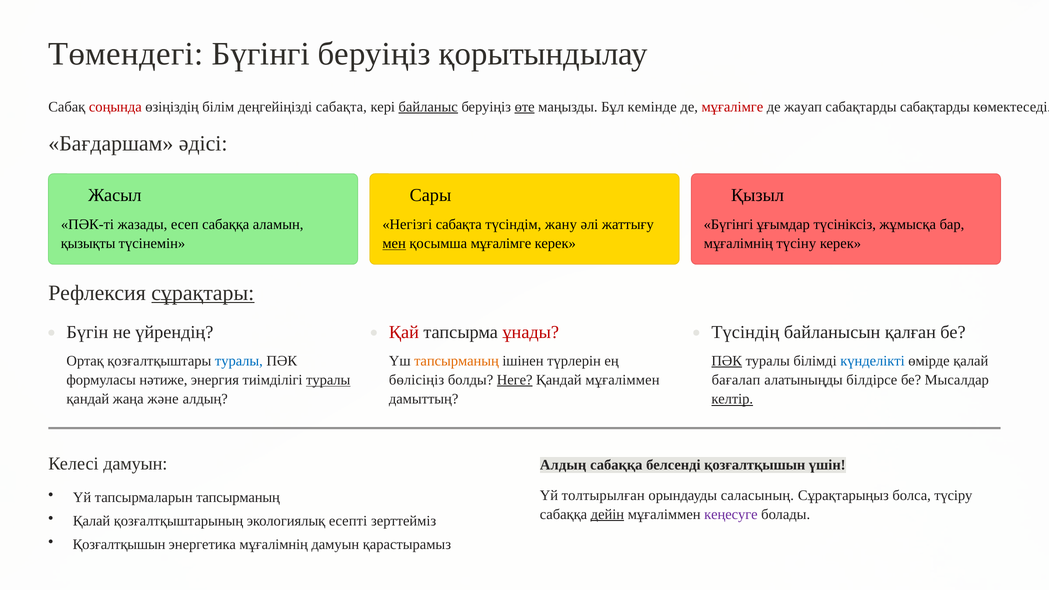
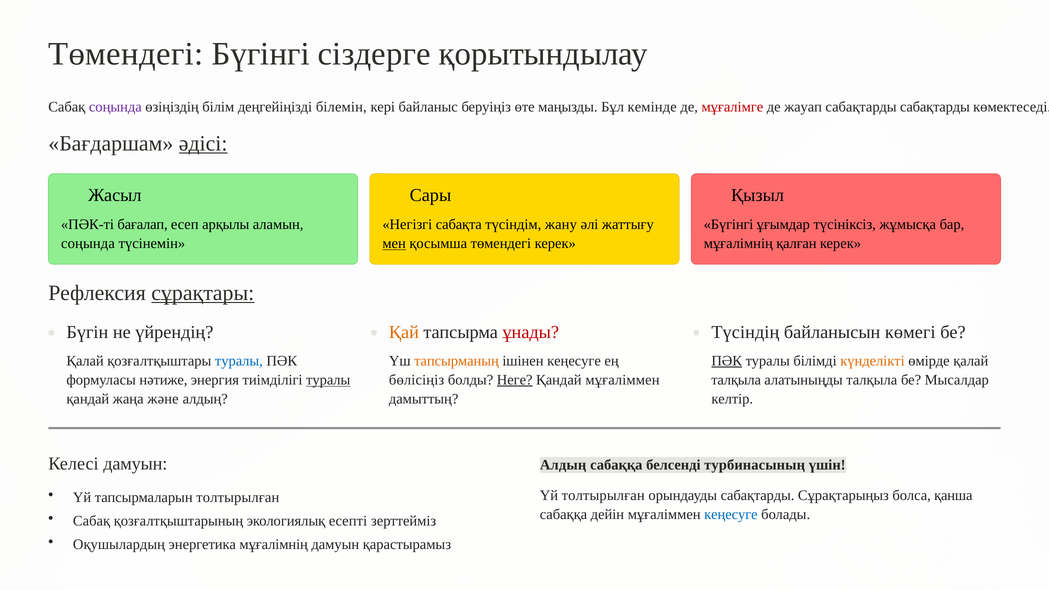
Бүгінгі беруіңіз: беруіңіз -> сіздерге (374, 54)
соңында colour: red -> purple (115, 107)
деңгейіңізді сабақта: сабақта -> білемін (341, 107)
байланыс underline: present -> none (428, 107)
өте underline: present -> none (525, 107)
әдісі underline: none -> present (203, 144)
жазады: жазады -> бағалап (143, 224)
есеп сабаққа: сабаққа -> арқылы (226, 224)
қызықты: қызықты -> соңында (88, 244)
қосымша мұғалімге: мұғалімге -> төмендегі (501, 244)
түсіну: түсіну -> қалған (796, 244)
Қай colour: red -> orange (404, 332)
қалған: қалған -> көмегі (910, 332)
Ортақ: Ортақ -> Қалай (85, 361)
ішінен түрлерін: түрлерін -> кеңесуге (574, 361)
күнделікті colour: blue -> orange (872, 361)
бағалап: бағалап -> талқыла (736, 380)
алатыныңды білдірсе: білдірсе -> талқыла (872, 380)
келтір underline: present -> none (732, 399)
белсенді қозғалтқышын: қозғалтқышын -> турбинасының (755, 465)
орындауды саласының: саласының -> сабақтарды (758, 495)
түсіру: түсіру -> қанша (953, 495)
тапсырмаларын тапсырманың: тапсырманың -> толтырылған (238, 497)
дейін underline: present -> none (607, 514)
кеңесуге colour: purple -> blue (731, 514)
Қалай: Қалай -> Сабақ (92, 521)
Қозғалтқышын: Қозғалтқышын -> Оқушылардың (119, 544)
